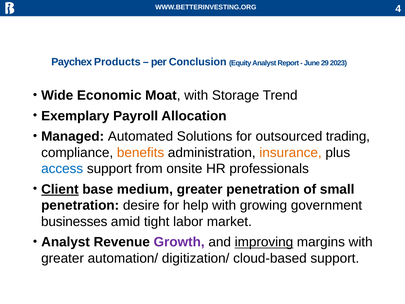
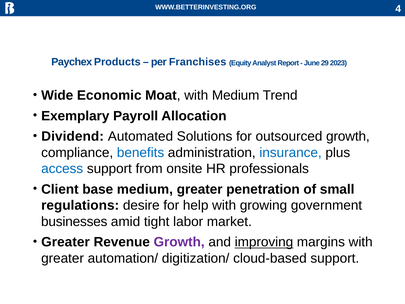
Conclusion: Conclusion -> Franchises (198, 62)
with Storage: Storage -> Medium (236, 95)
Managed: Managed -> Dividend (73, 136)
outsourced trading: trading -> growth (348, 136)
benefits colour: orange -> blue (141, 153)
insurance colour: orange -> blue (291, 153)
Client underline: present -> none (60, 189)
penetration: penetration -> regulations (80, 205)
Analyst: Analyst -> Greater (65, 242)
